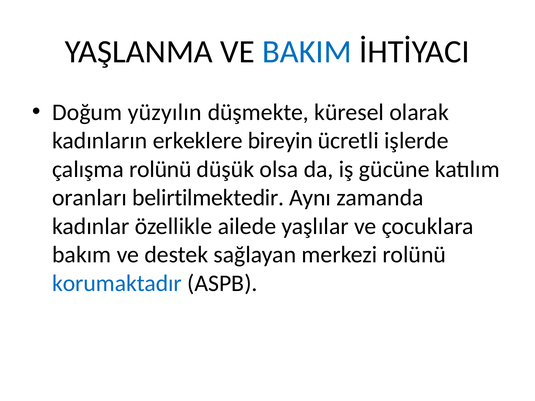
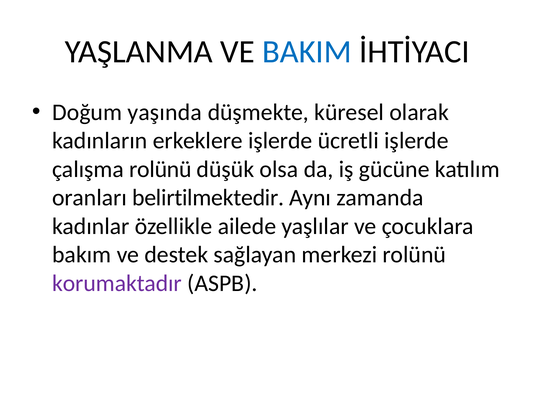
yüzyılın: yüzyılın -> yaşında (165, 112)
erkeklere bireyin: bireyin -> işlerde (280, 141)
korumaktadır colour: blue -> purple (117, 283)
